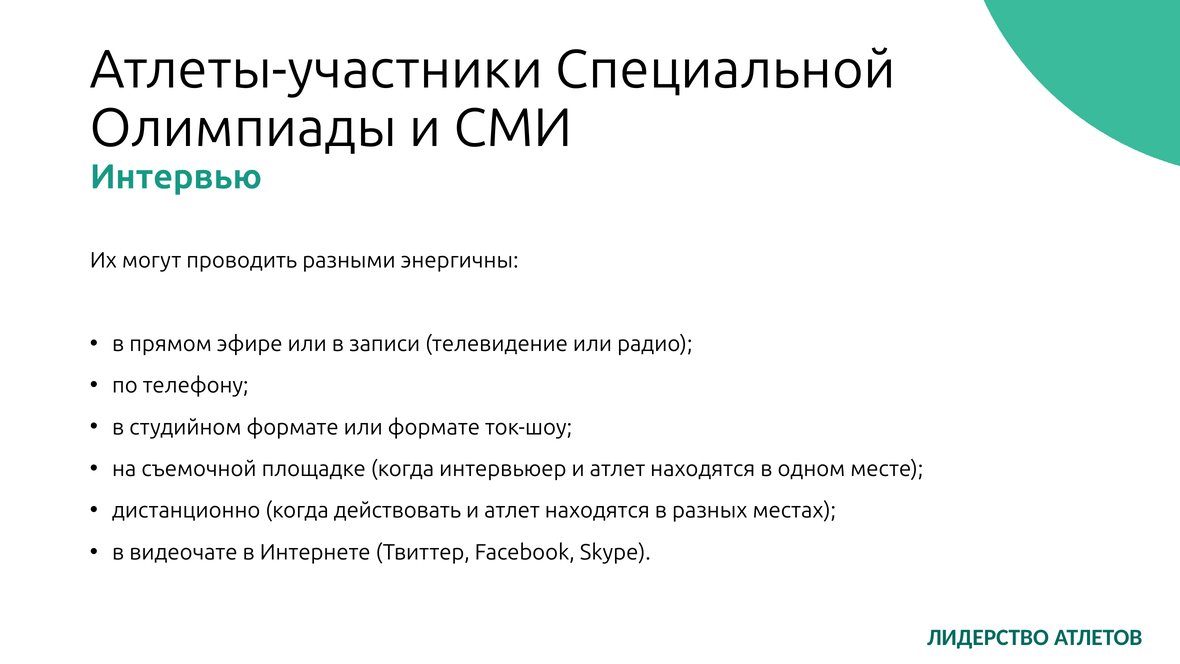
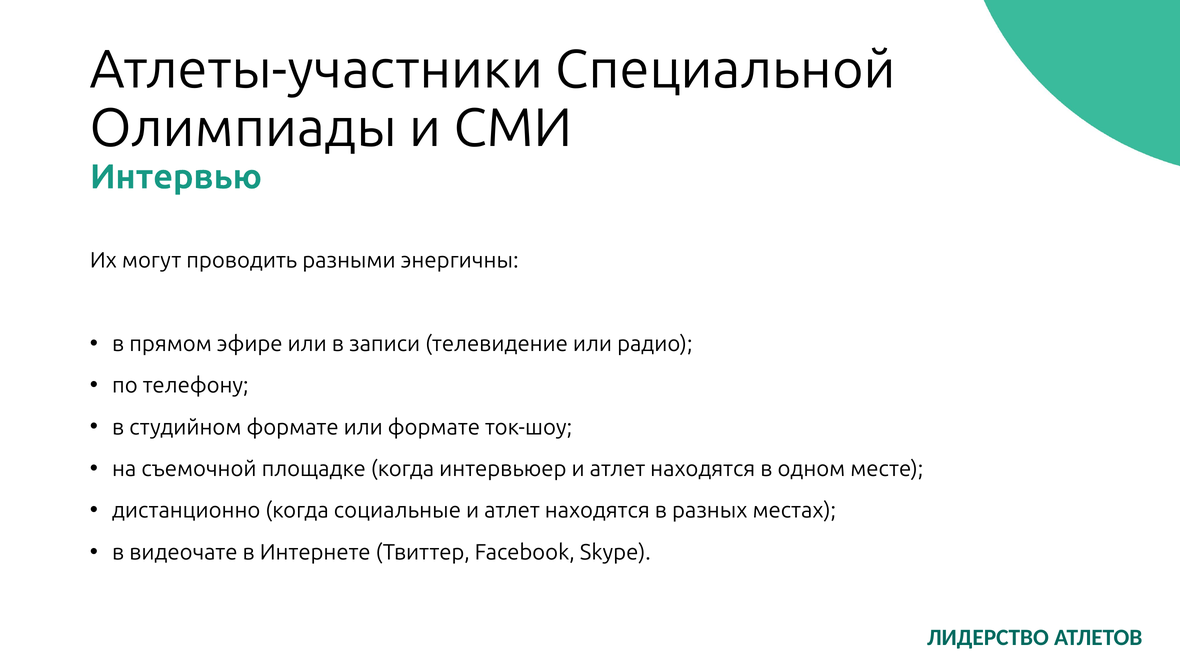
действовать: действовать -> социальные (397, 510)
